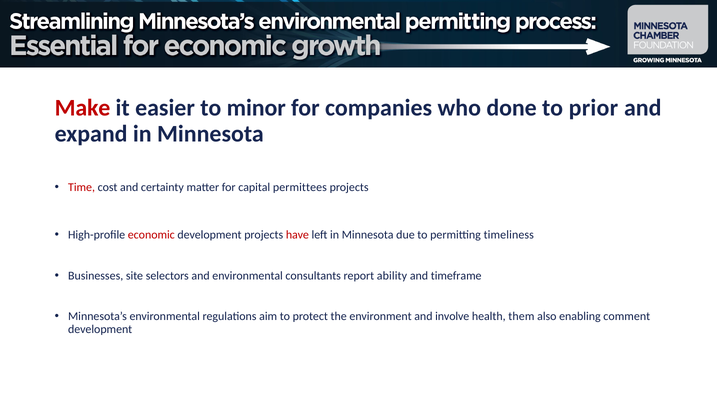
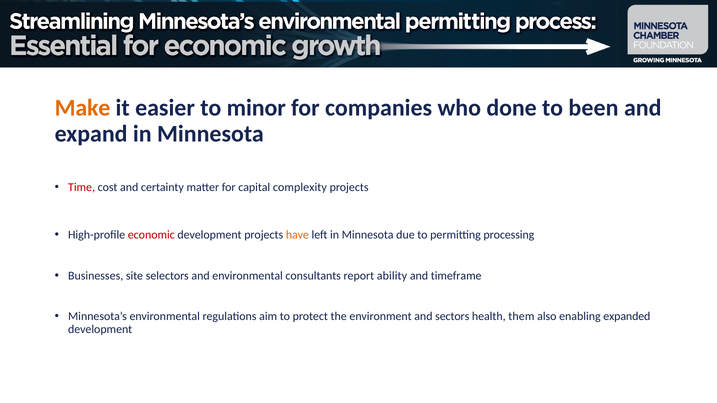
Make colour: red -> orange (83, 108)
prior: prior -> been (593, 108)
permittees: permittees -> complexity (300, 187)
have colour: red -> orange (297, 235)
timeliness: timeliness -> processing (509, 235)
involve: involve -> sectors (452, 317)
comment: comment -> expanded (627, 317)
